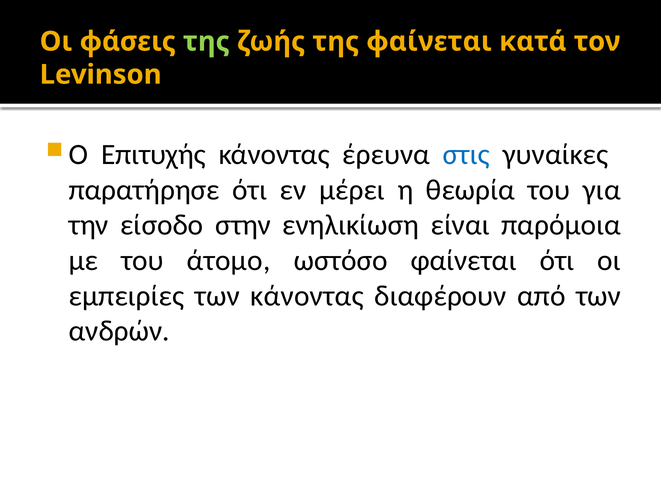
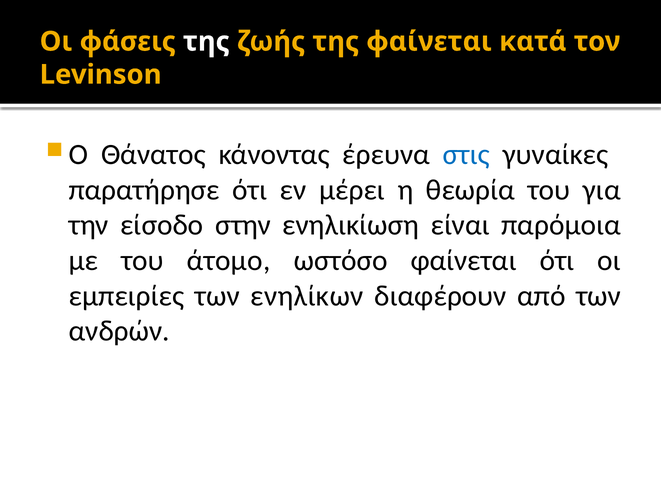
της colour: light green -> white (206, 42)
Επιτυχής: Επιτυχής -> Θάνατος (153, 155)
των κάνοντας: κάνοντας -> ενηλίκων (307, 296)
